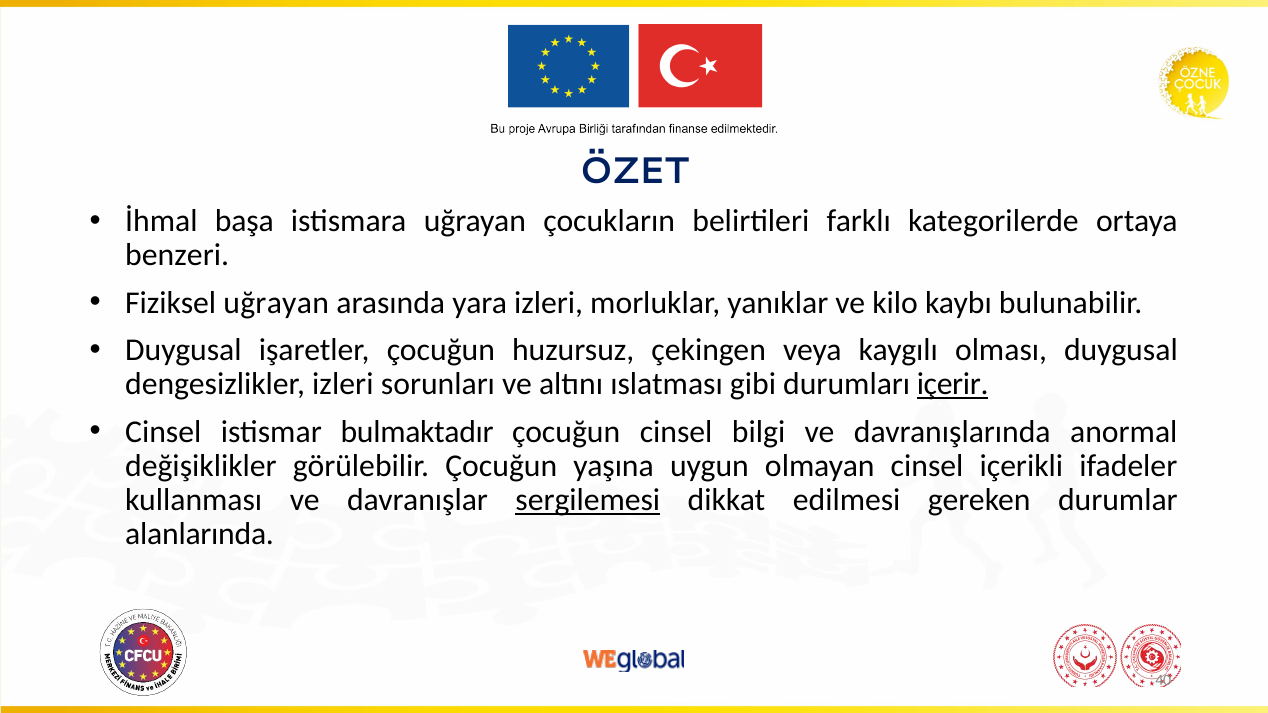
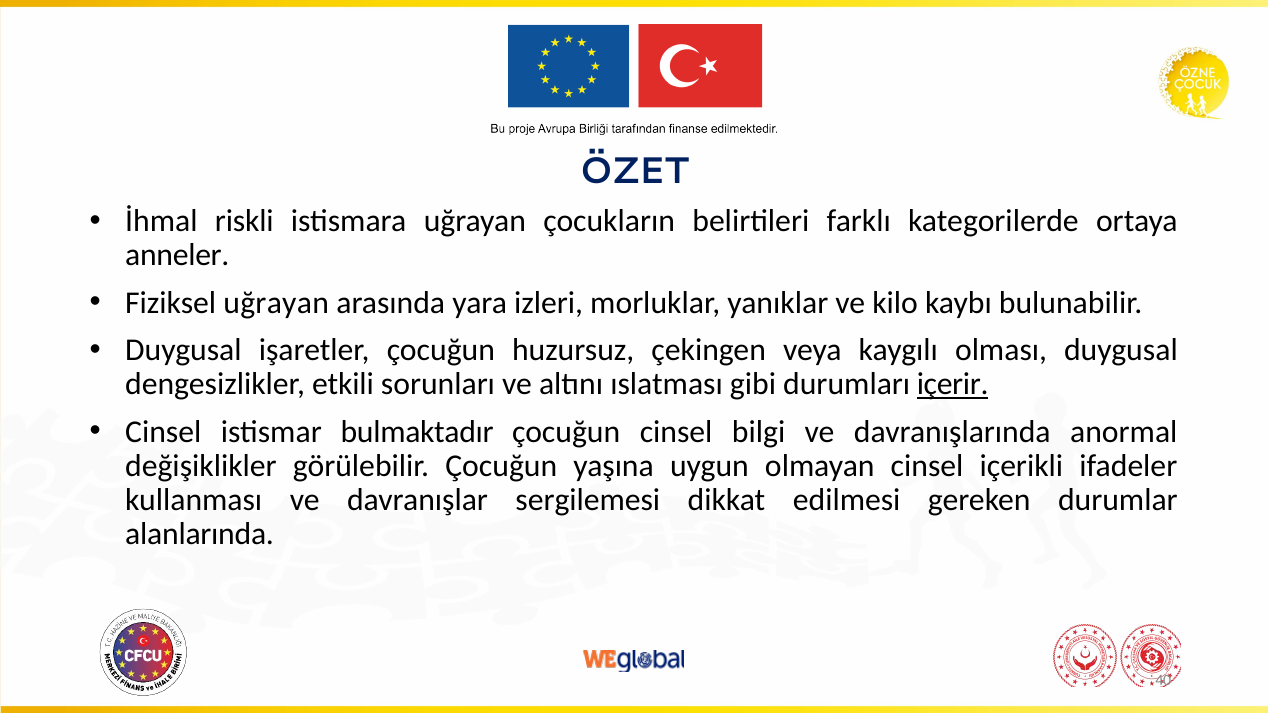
başa: başa -> riskli (244, 221)
benzeri: benzeri -> anneler (177, 255)
dengesizlikler izleri: izleri -> etkili (343, 384)
sergilemesi underline: present -> none (588, 500)
